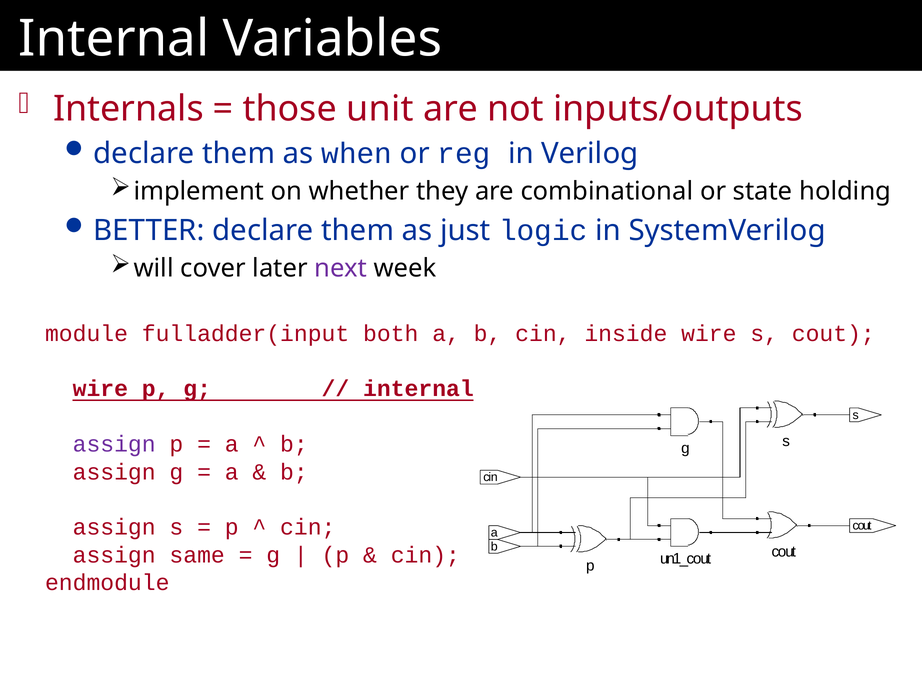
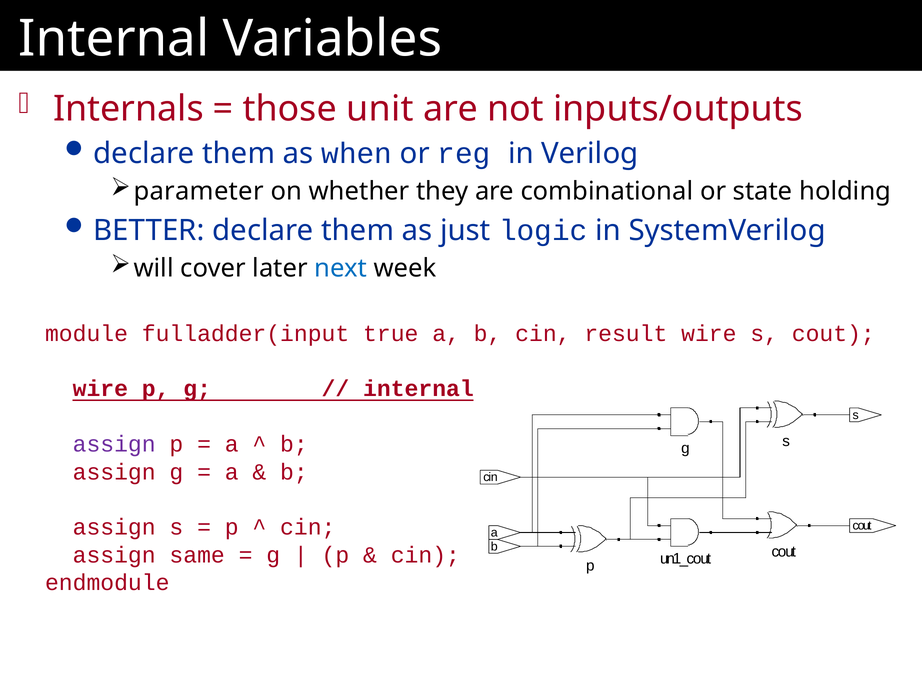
implement: implement -> parameter (199, 191)
next colour: purple -> blue (341, 268)
both: both -> true (391, 333)
inside: inside -> result (626, 333)
